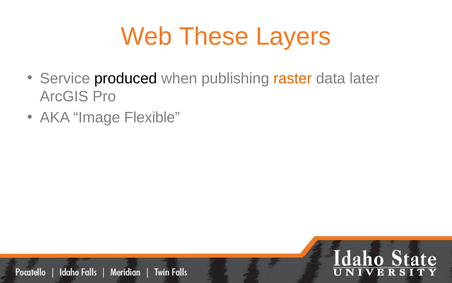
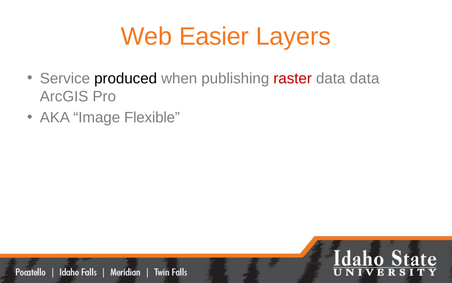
These: These -> Easier (214, 37)
raster colour: orange -> red (293, 78)
data later: later -> data (365, 78)
